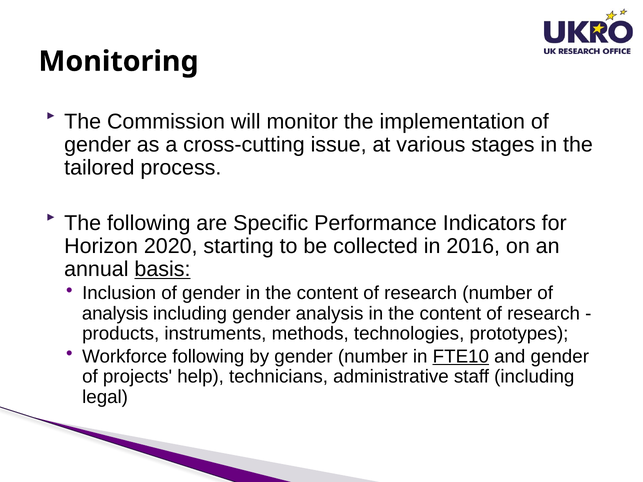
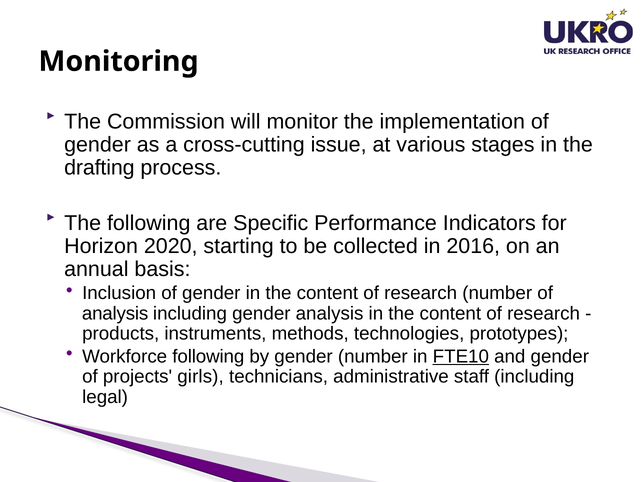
tailored: tailored -> drafting (99, 168)
basis underline: present -> none (162, 269)
help: help -> girls (201, 377)
